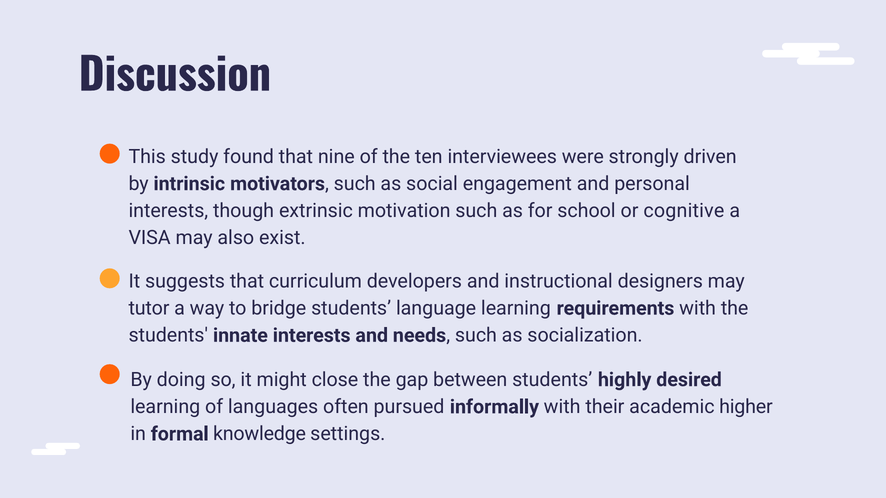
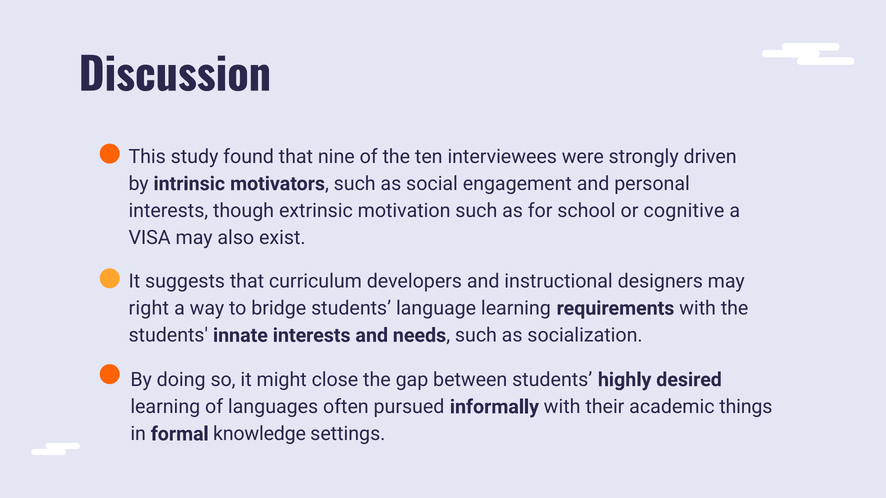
tutor: tutor -> right (149, 308)
higher: higher -> things (746, 407)
